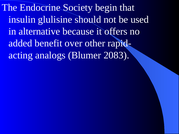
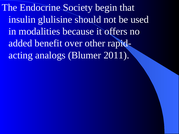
alternative: alternative -> modalities (39, 31)
2083: 2083 -> 2011 (116, 55)
